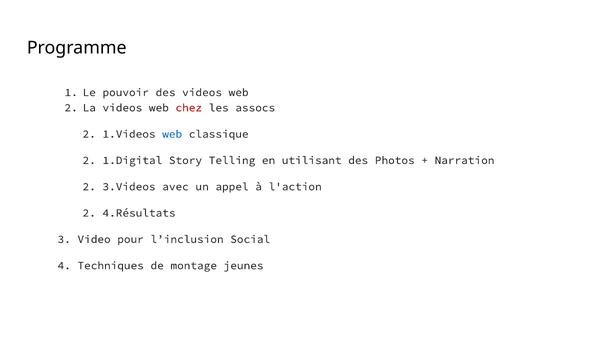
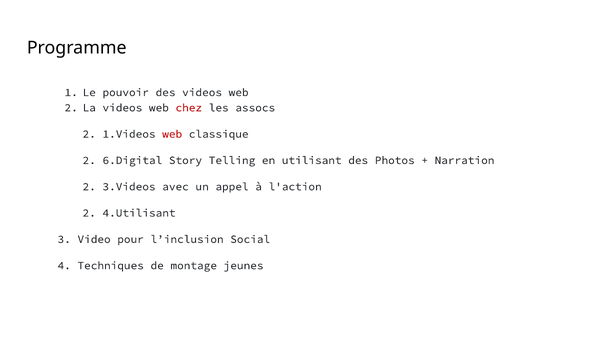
web colour: blue -> red (172, 134)
1.Digital: 1.Digital -> 6.Digital (132, 160)
4.Résultats: 4.Résultats -> 4.Utilisant (139, 213)
